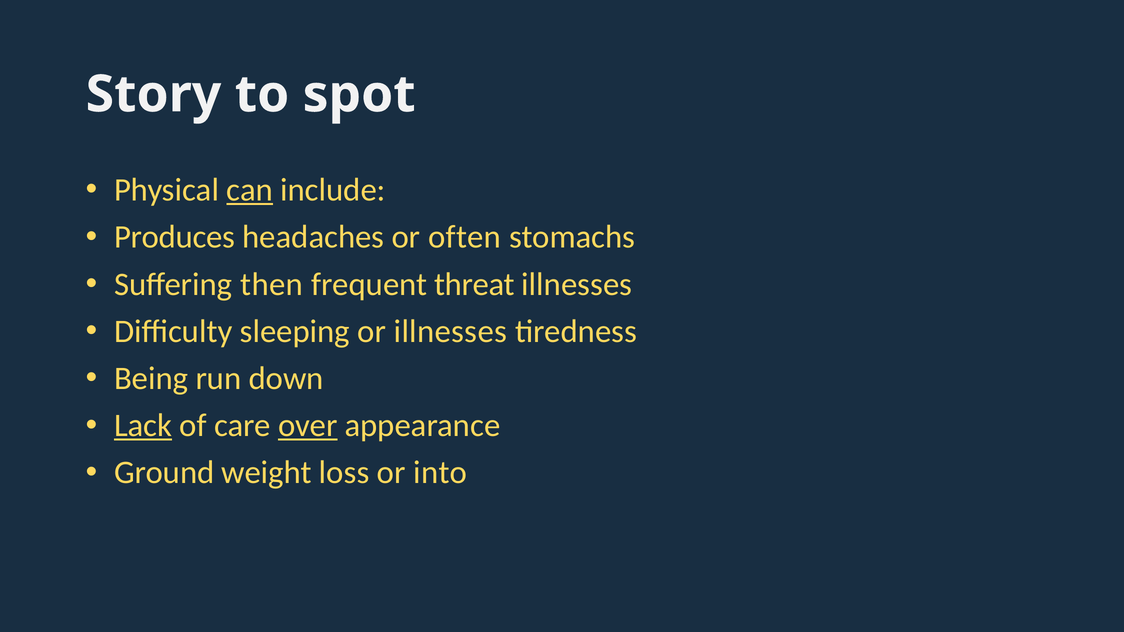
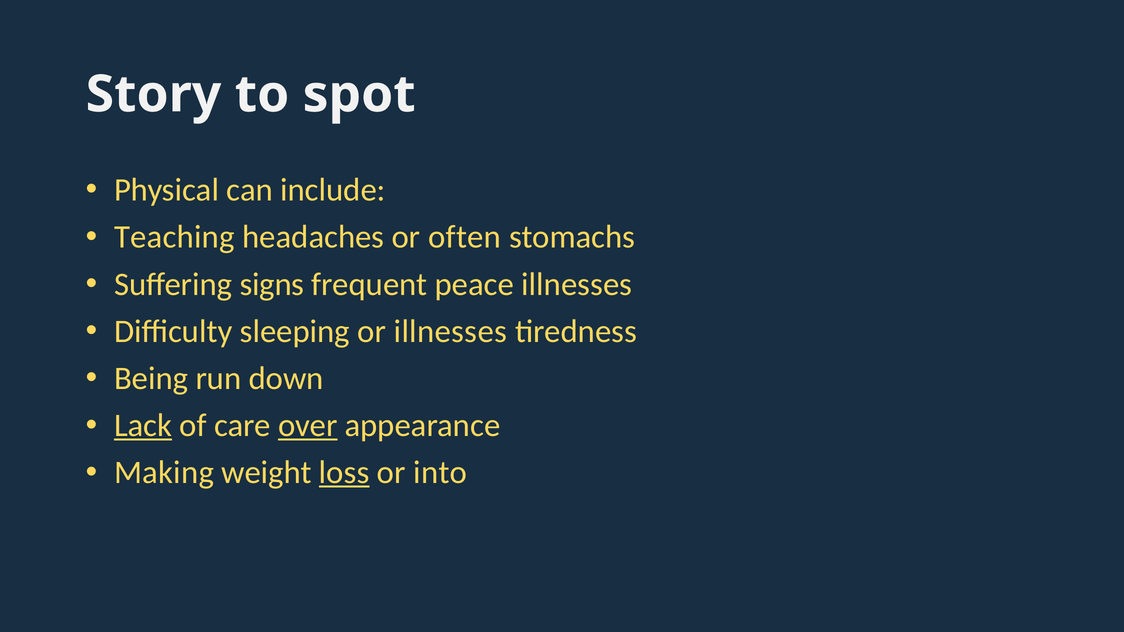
can underline: present -> none (250, 190)
Produces: Produces -> Teaching (174, 237)
then: then -> signs (272, 284)
threat: threat -> peace (474, 284)
Ground: Ground -> Making (164, 473)
loss underline: none -> present (344, 473)
